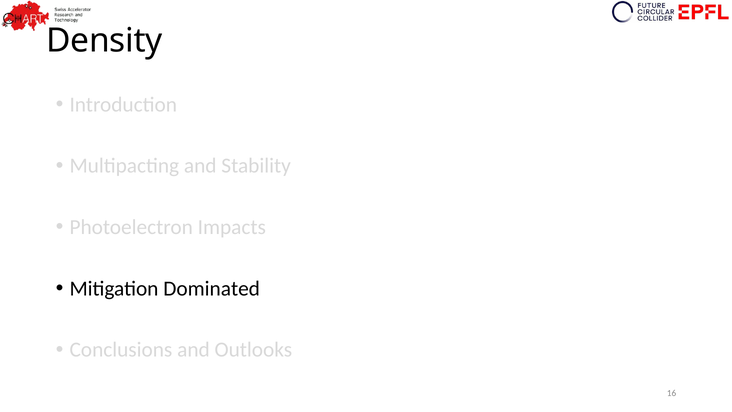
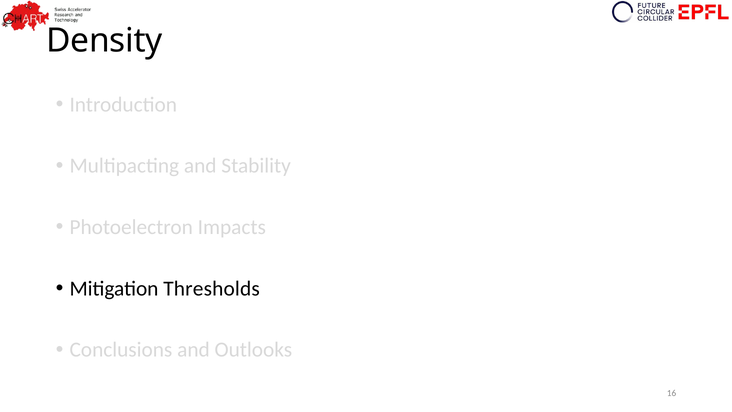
Dominated: Dominated -> Thresholds (212, 288)
